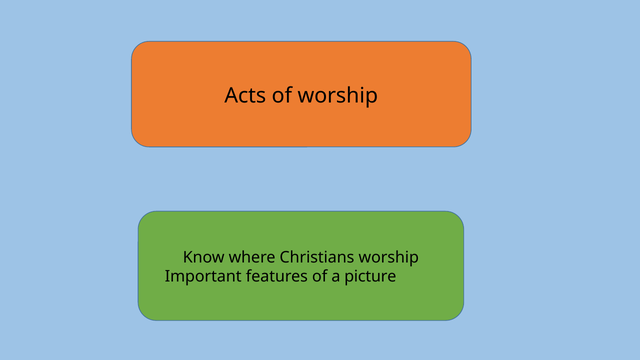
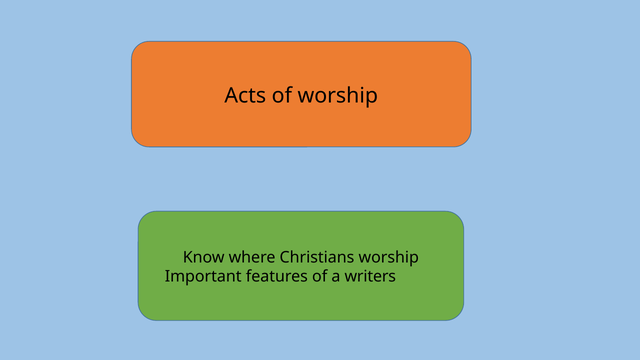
picture: picture -> writers (370, 277)
